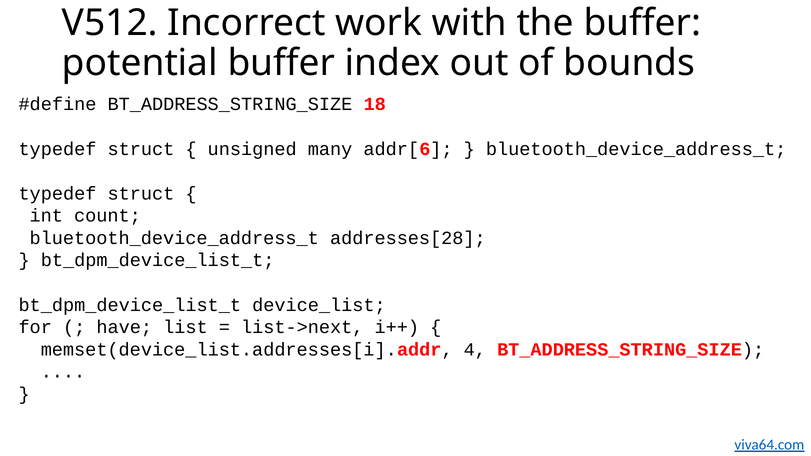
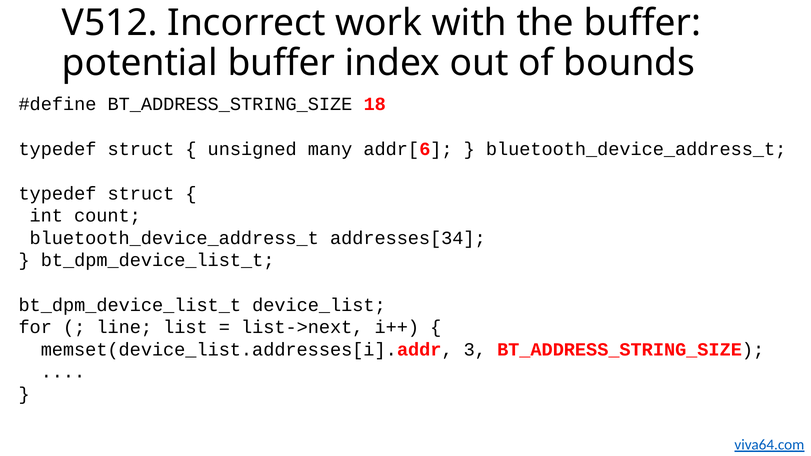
addresses[28: addresses[28 -> addresses[34 (408, 238)
have: have -> line (124, 327)
4: 4 -> 3 (475, 350)
